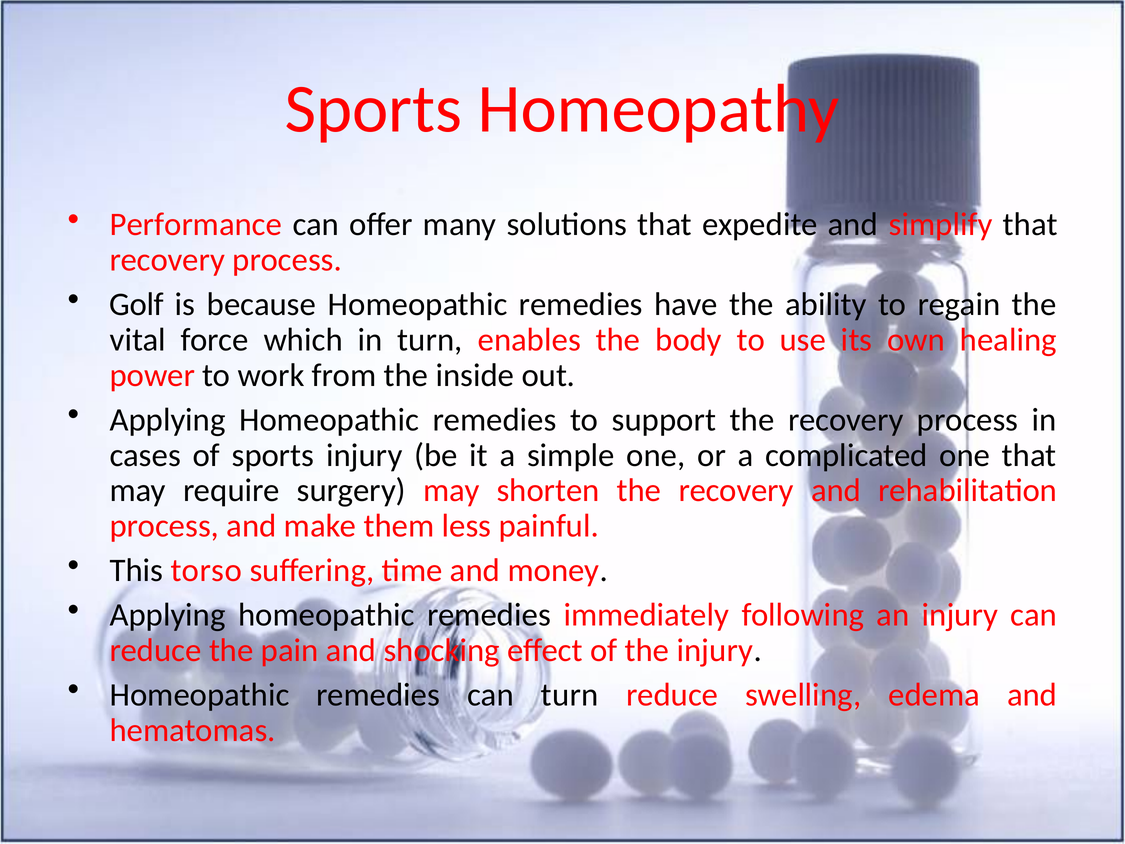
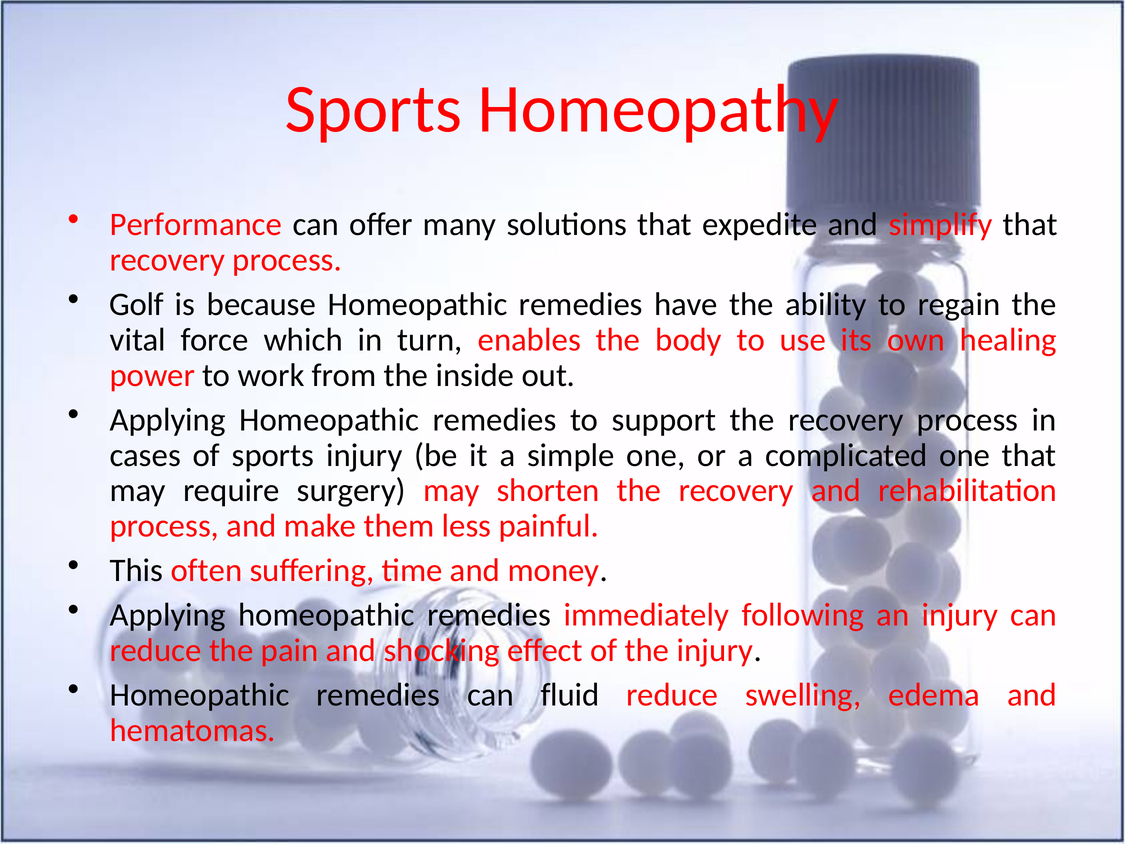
torso: torso -> often (206, 570)
can turn: turn -> fluid (570, 695)
